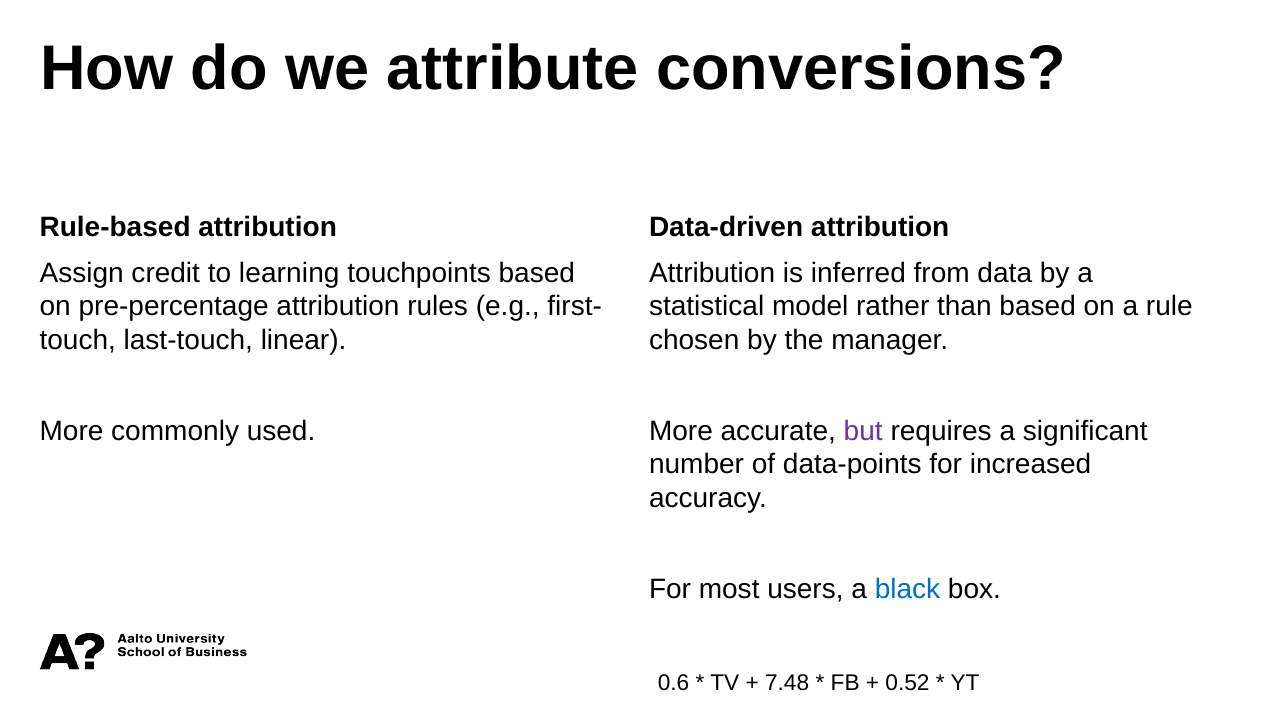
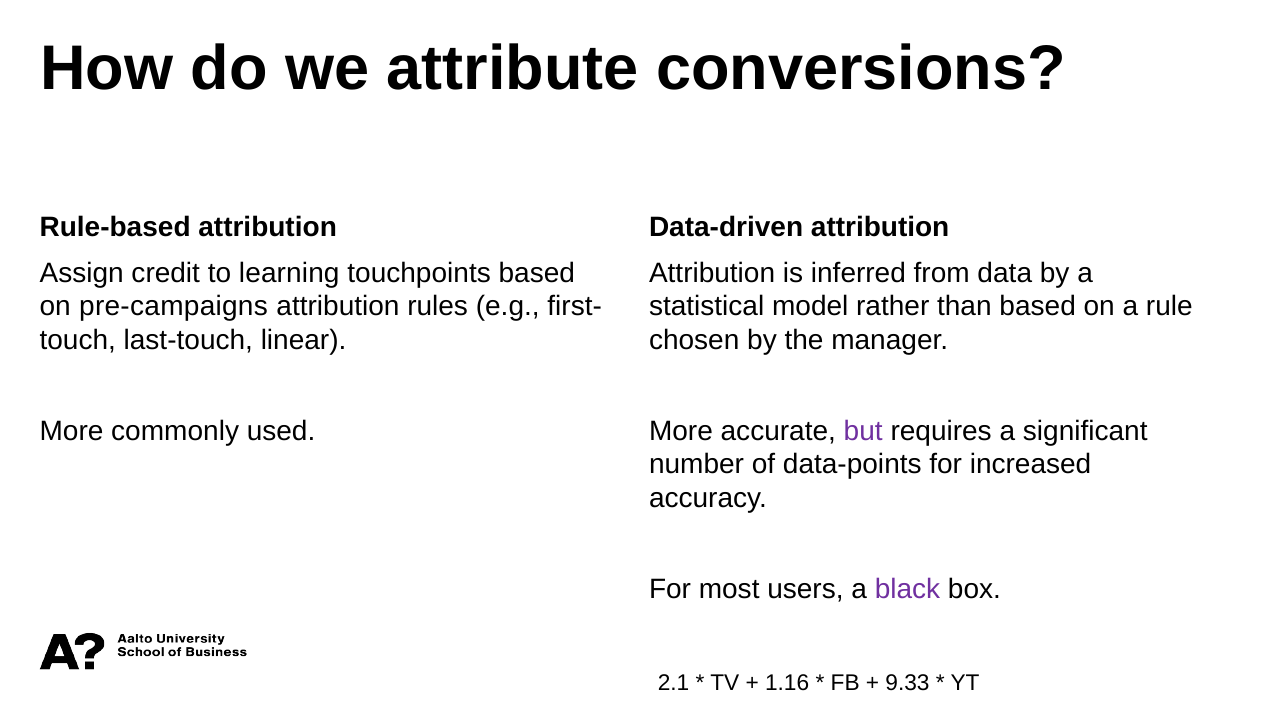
pre-percentage: pre-percentage -> pre-campaigns (174, 307)
black colour: blue -> purple (907, 589)
0.6: 0.6 -> 2.1 (674, 684)
7.48: 7.48 -> 1.16 (787, 684)
0.52: 0.52 -> 9.33 (907, 684)
